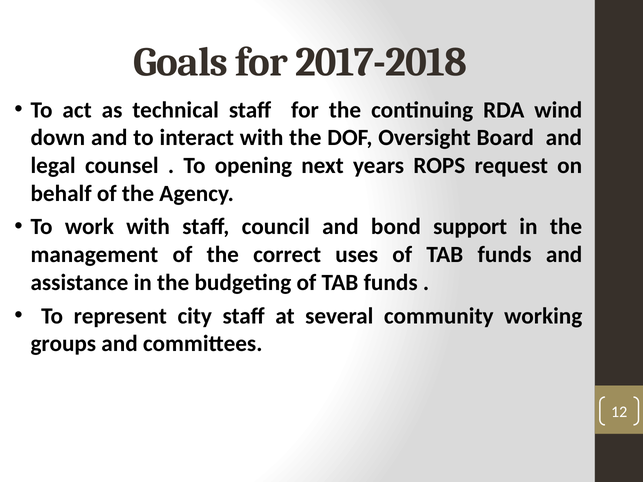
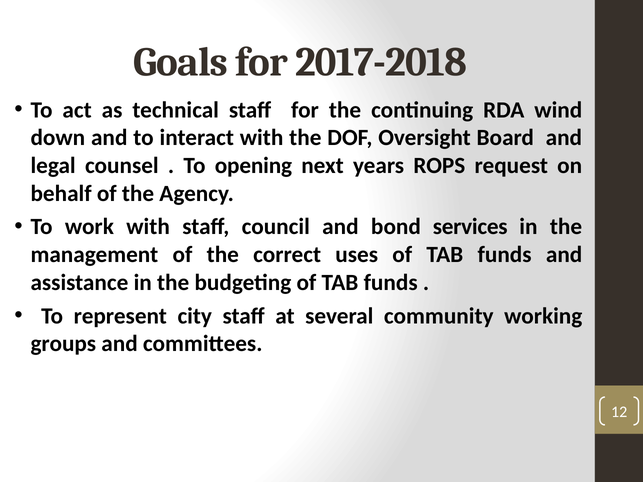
support: support -> services (470, 227)
